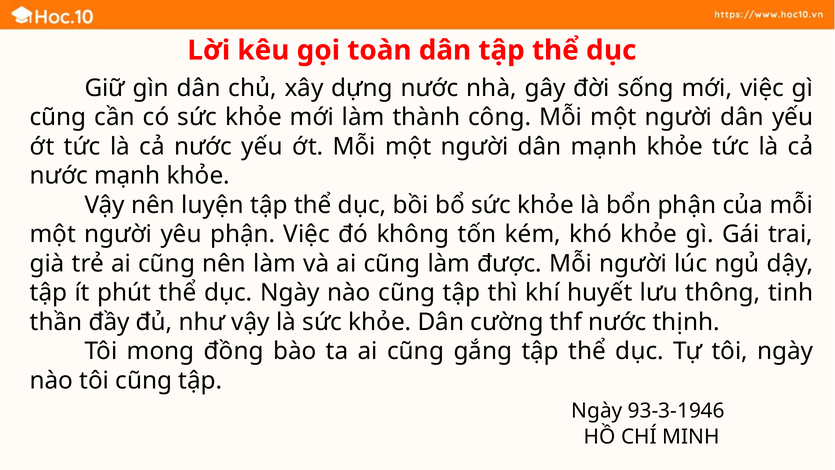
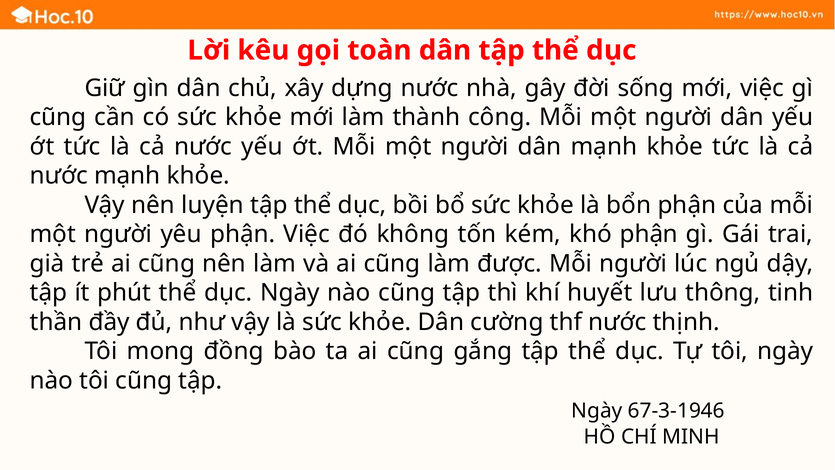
khó khỏe: khỏe -> phận (649, 234)
93-3-1946: 93-3-1946 -> 67-3-1946 (676, 411)
